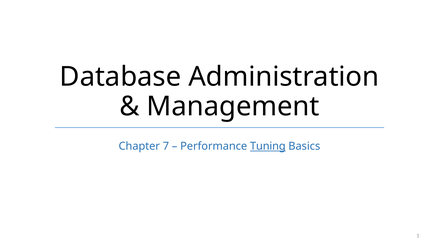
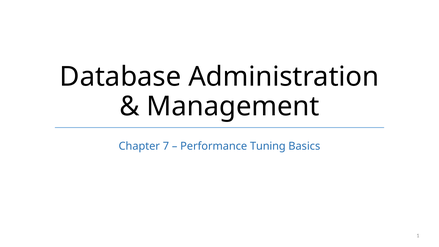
Tuning underline: present -> none (268, 146)
